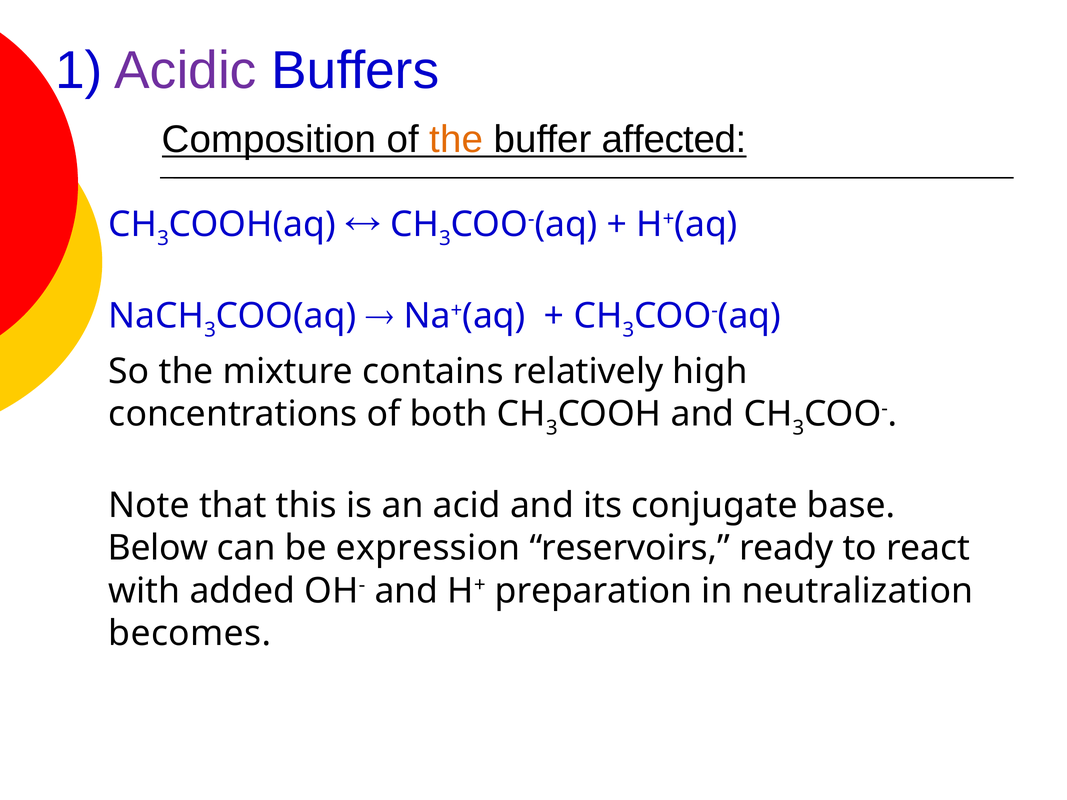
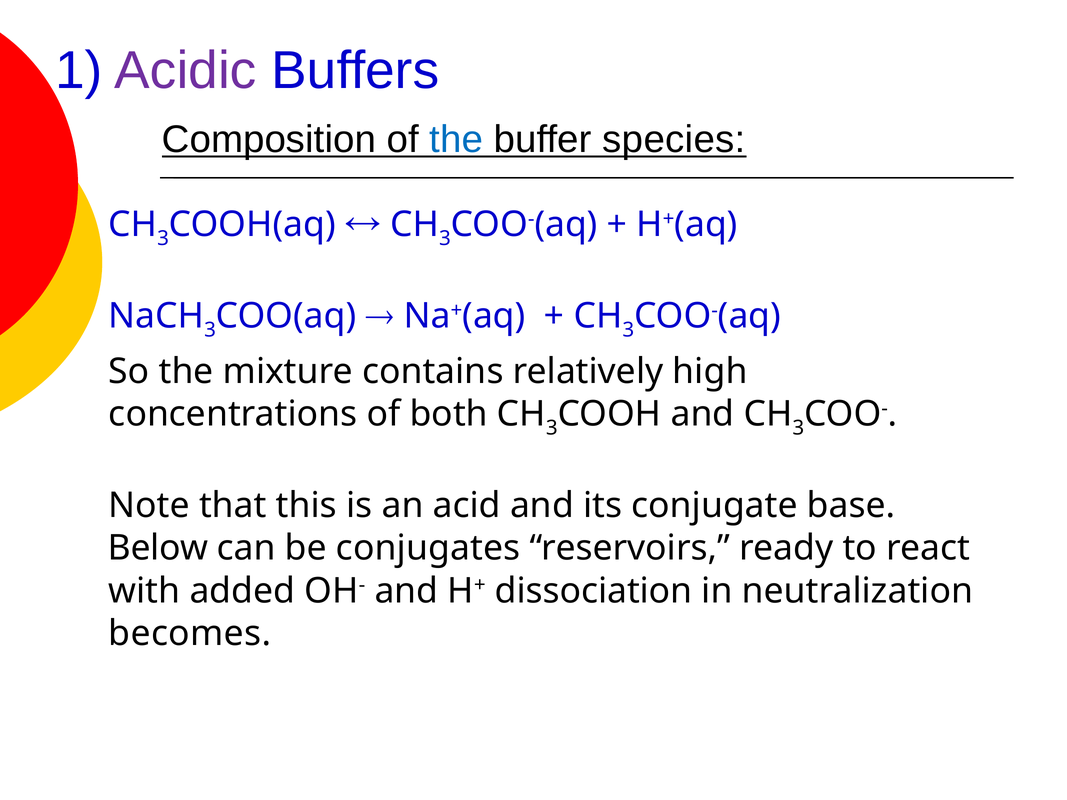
the colour: orange -> blue (456, 140)
affected: affected -> species (674, 140)
expression: expression -> conjugates (428, 548)
preparation: preparation -> dissociation (594, 591)
